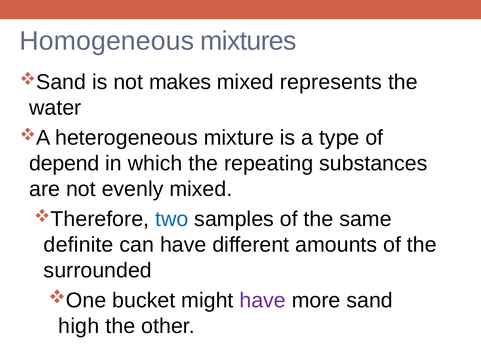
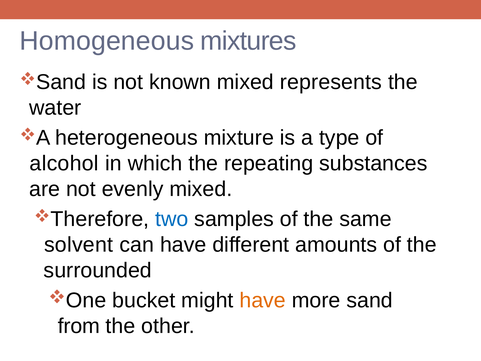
makes: makes -> known (180, 82)
depend: depend -> alcohol (64, 163)
definite: definite -> solvent (79, 245)
have colour: purple -> orange (263, 300)
high: high -> from (79, 326)
